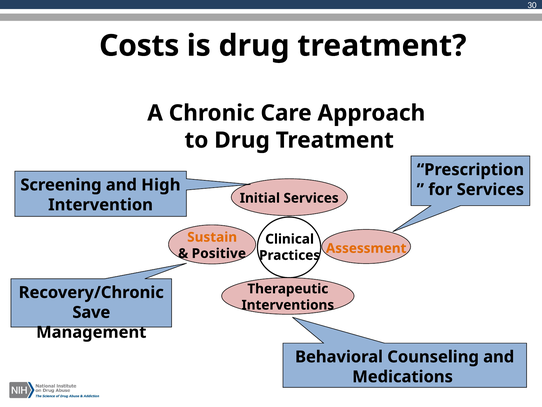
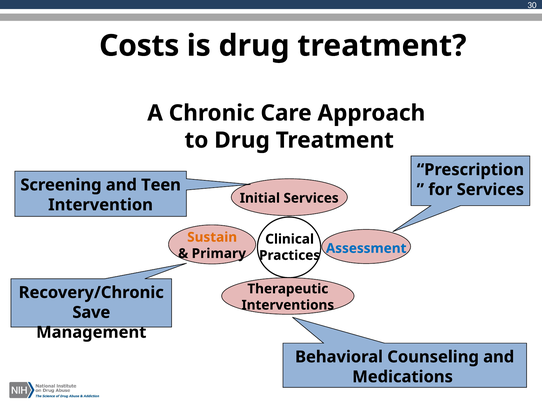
High: High -> Teen (161, 185)
Assessment colour: orange -> blue (366, 248)
Positive: Positive -> Primary (219, 253)
